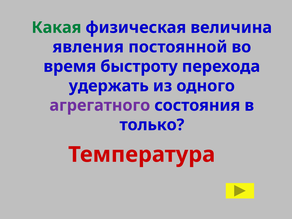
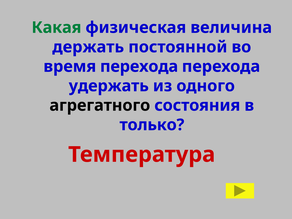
явления: явления -> держать (88, 47)
время быстроту: быстроту -> перехода (139, 66)
агрегатного colour: purple -> black (100, 105)
